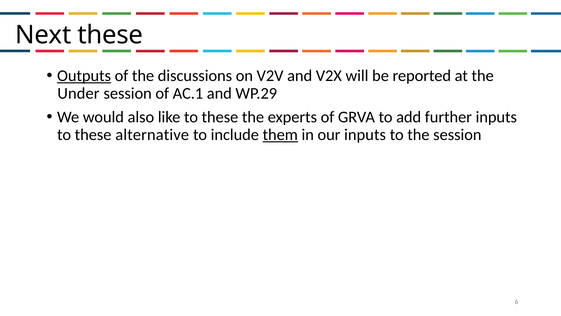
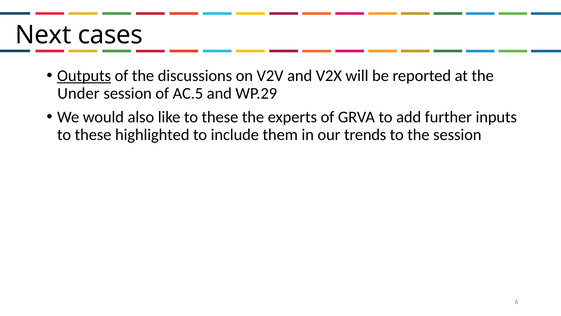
Next these: these -> cases (110, 35)
AC.1: AC.1 -> AC.5 (188, 93)
alternative: alternative -> highlighted (152, 135)
them underline: present -> none (280, 135)
our inputs: inputs -> trends (365, 135)
